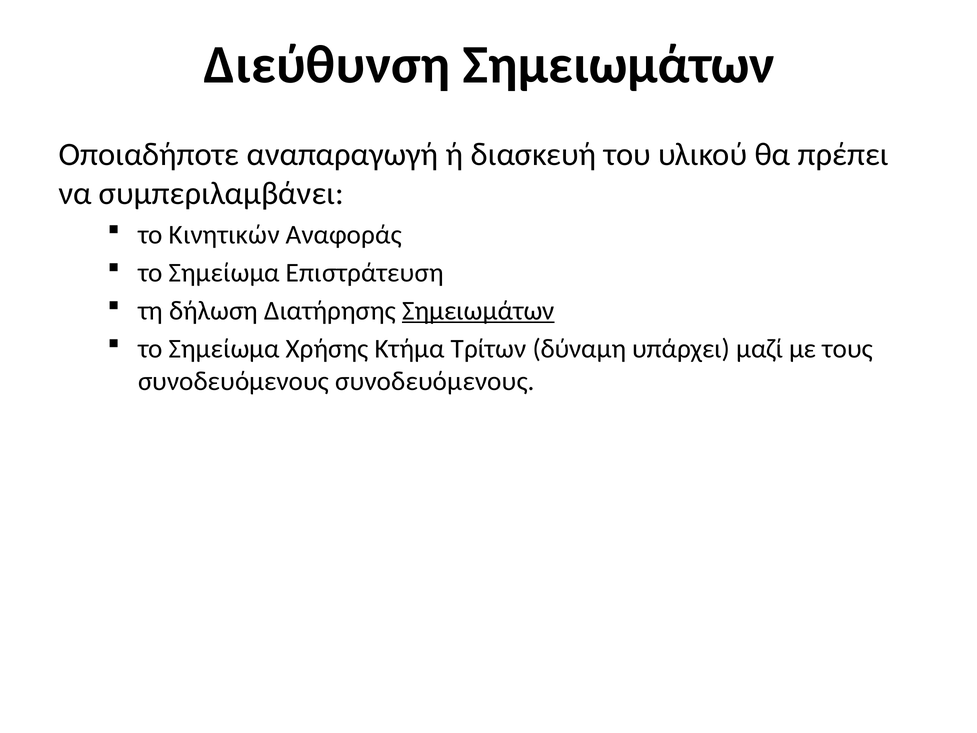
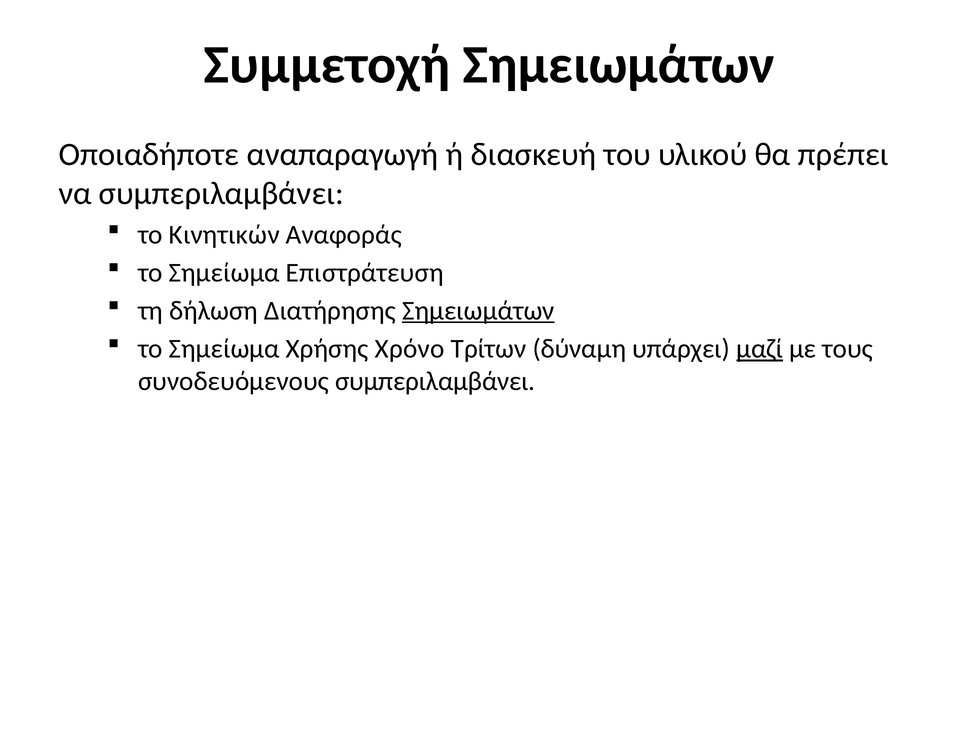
Διεύθυνση: Διεύθυνση -> Συμμετοχή (327, 65)
Κτήμα: Κτήμα -> Χρόνο (410, 349)
μαζί underline: none -> present (760, 349)
συνοδευόμενους συνοδευόμενους: συνοδευόμενους -> συμπεριλαμβάνει (435, 381)
